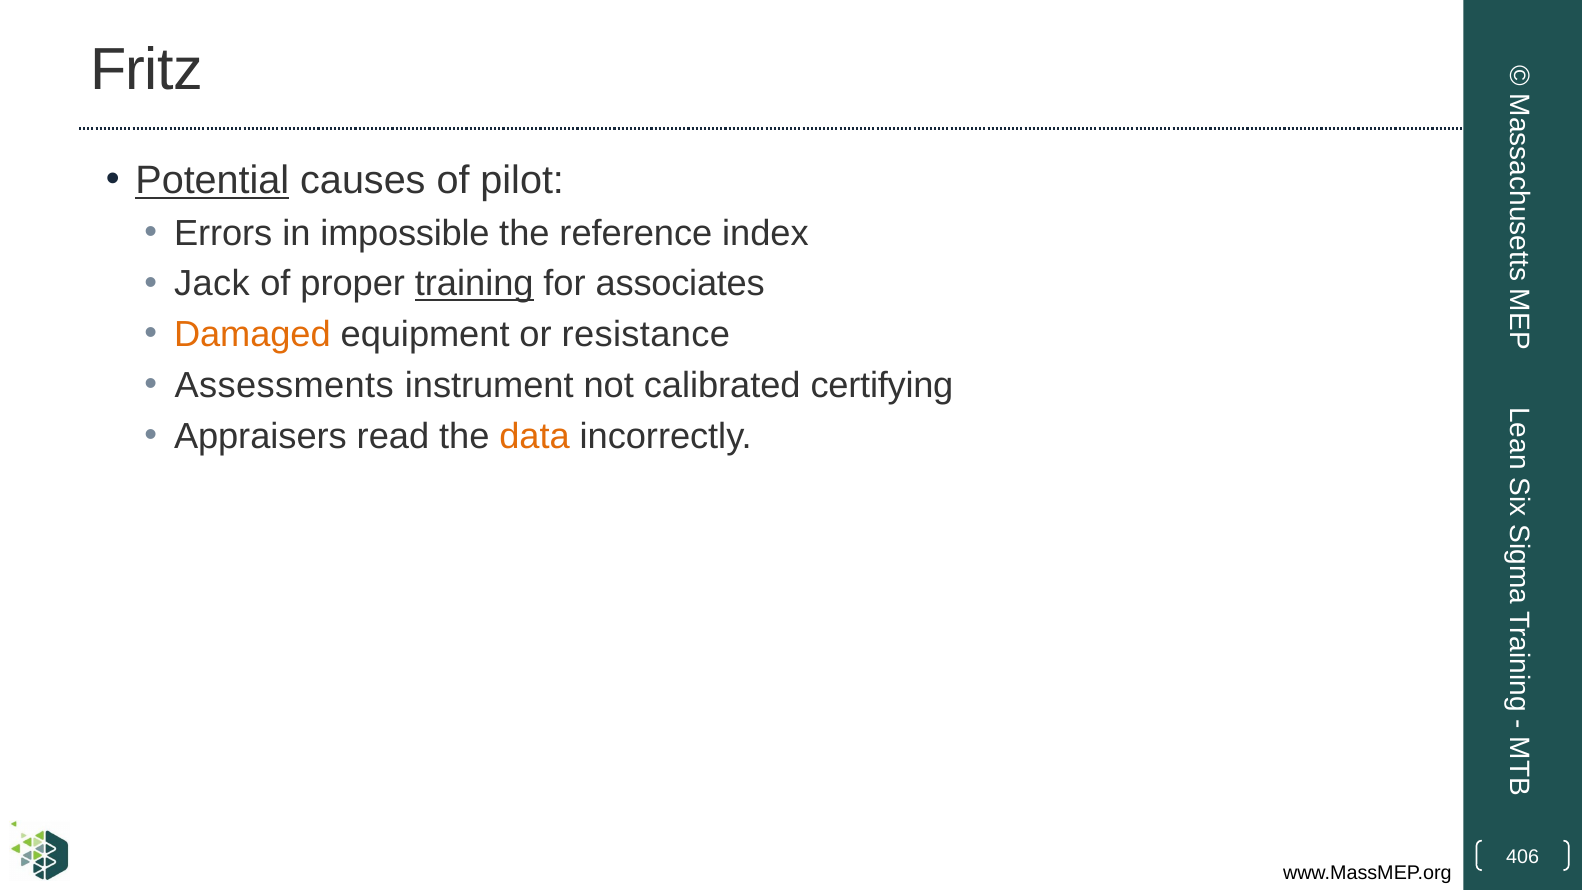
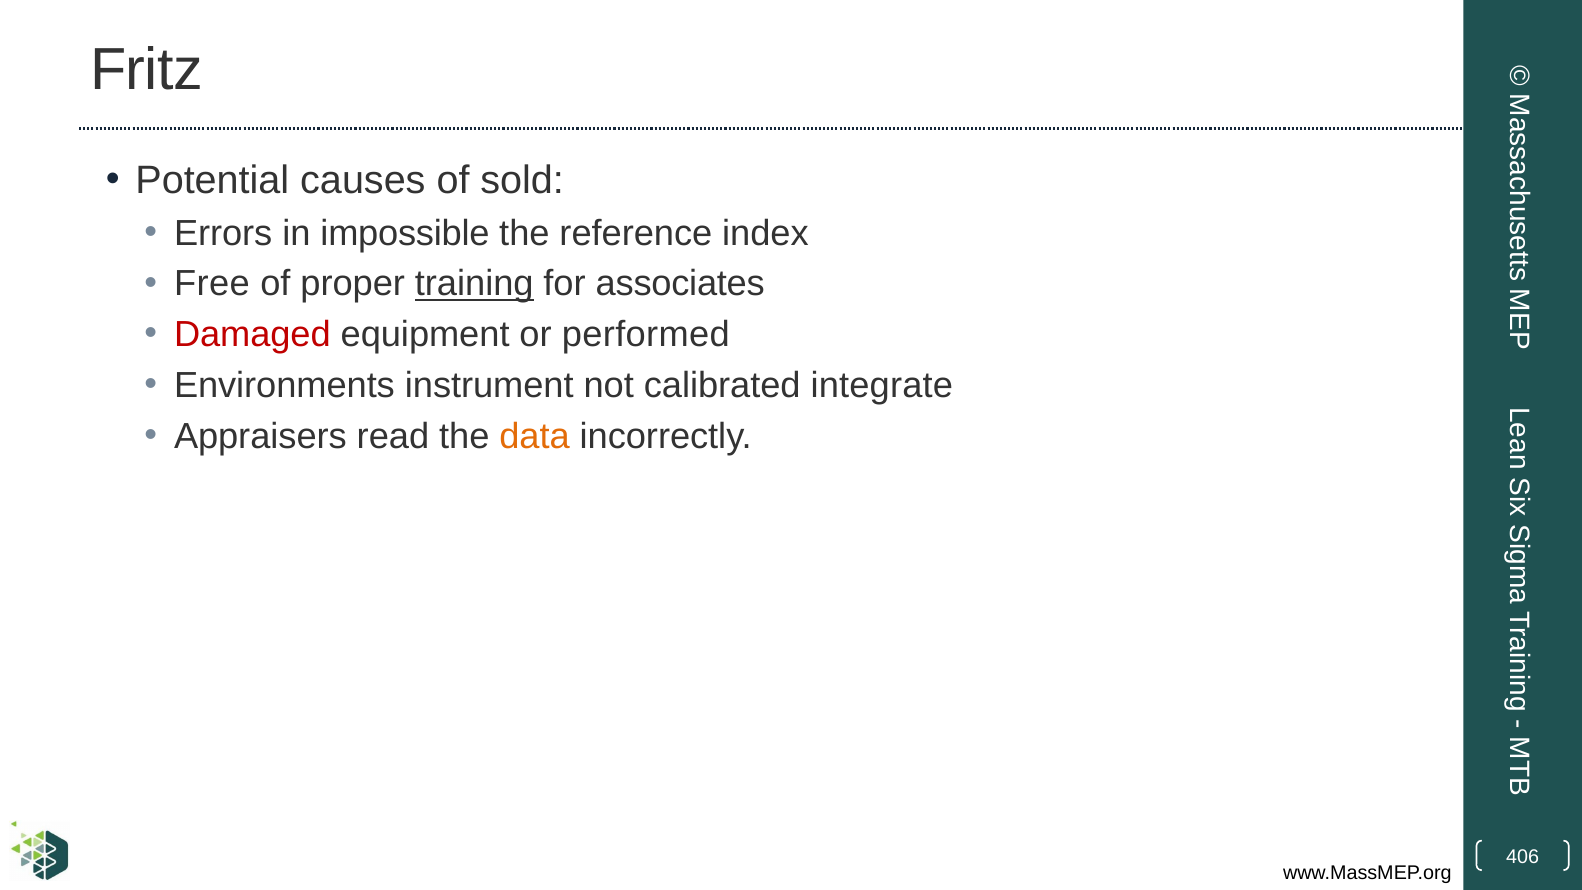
Potential underline: present -> none (212, 181)
pilot: pilot -> sold (522, 181)
Jack: Jack -> Free (212, 284)
Damaged colour: orange -> red (252, 335)
resistance: resistance -> performed (646, 335)
Assessments: Assessments -> Environments (284, 385)
certifying: certifying -> integrate (882, 385)
